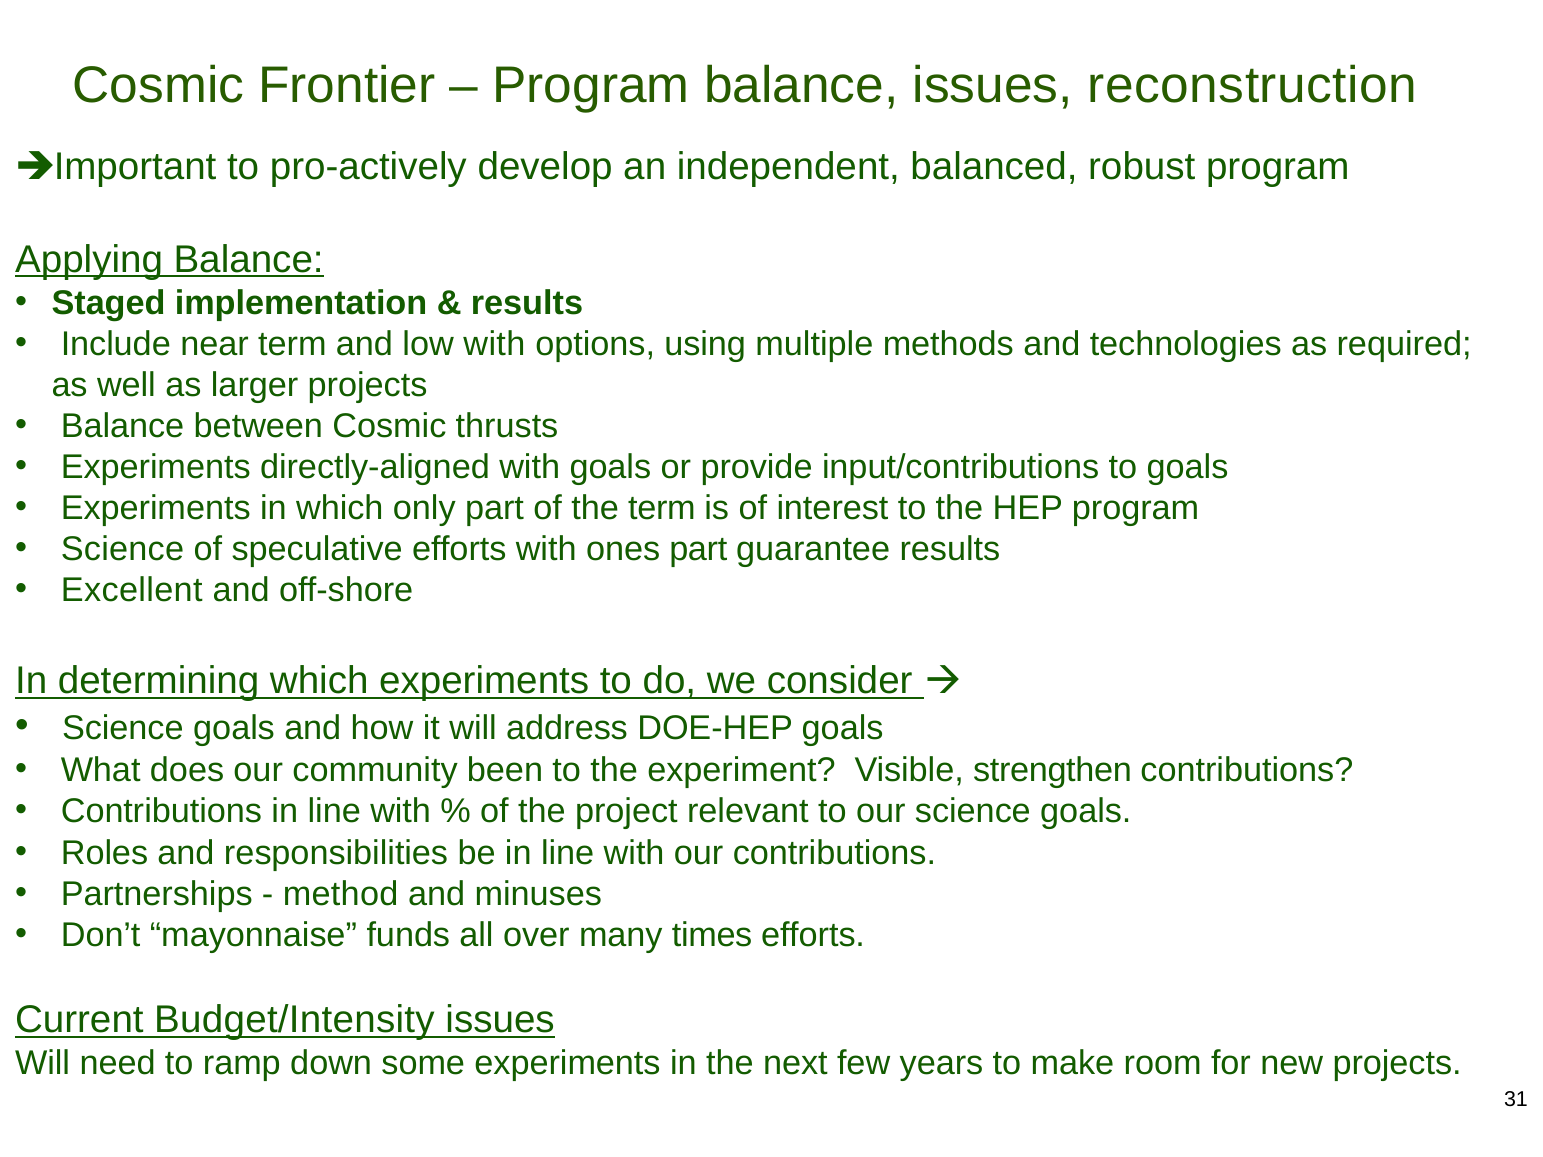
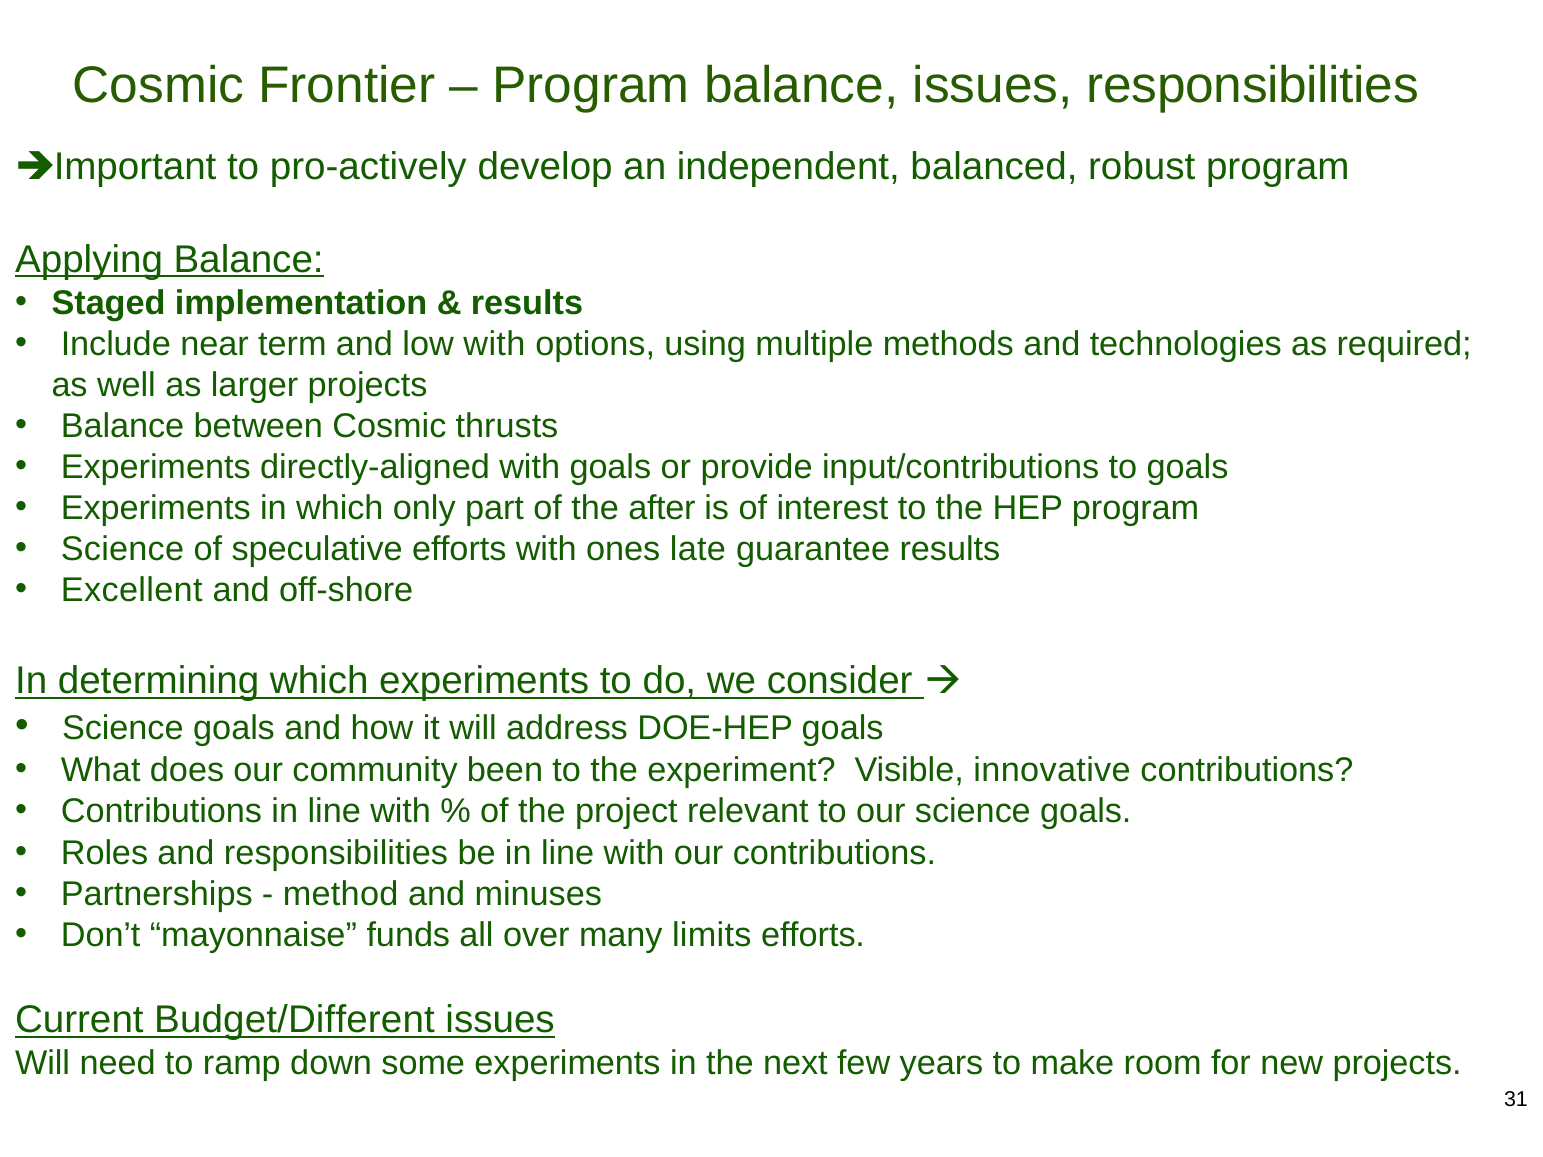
issues reconstruction: reconstruction -> responsibilities (1253, 86)
the term: term -> after (662, 508)
ones part: part -> late (698, 550)
strengthen: strengthen -> innovative (1052, 771)
times: times -> limits (712, 935)
Budget/Intensity: Budget/Intensity -> Budget/Different (294, 1020)
